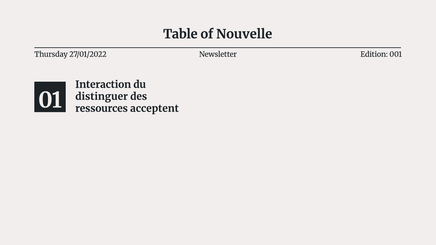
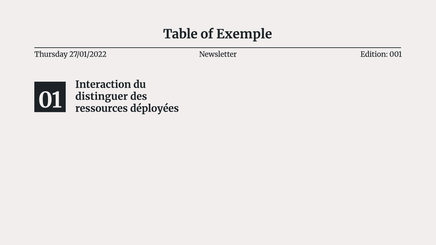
Nouvelle: Nouvelle -> Exemple (244, 34)
acceptent: acceptent -> déployées (155, 109)
